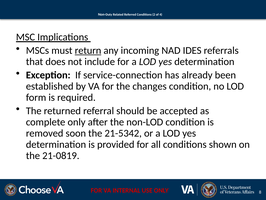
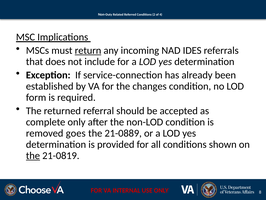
soon: soon -> goes (76, 133)
21-5342: 21-5342 -> 21-0889 (123, 133)
the underline: none -> present (33, 155)
